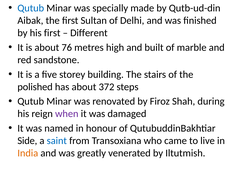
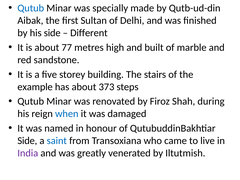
his first: first -> side (52, 33)
76: 76 -> 77 (67, 47)
polished: polished -> example (35, 87)
372: 372 -> 373 (106, 87)
when colour: purple -> blue (67, 114)
India colour: orange -> purple (28, 153)
